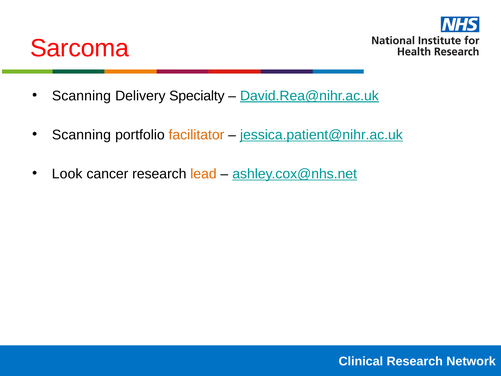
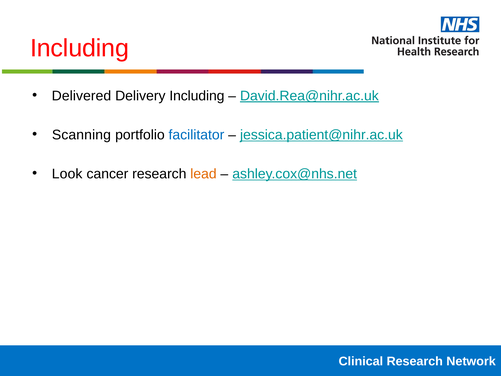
Sarcoma: Sarcoma -> Including (80, 48)
Scanning: Scanning -> Delivered (81, 96)
Delivery Specialty: Specialty -> Including (197, 96)
facilitator colour: orange -> blue (196, 135)
